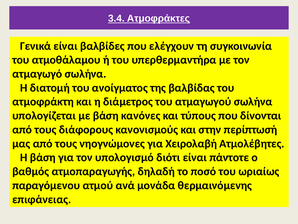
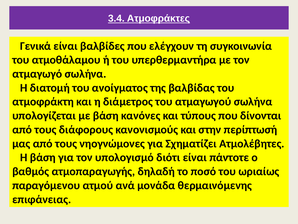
Χειρολαβή: Χειρολαβή -> Σχηματίζει (191, 143)
